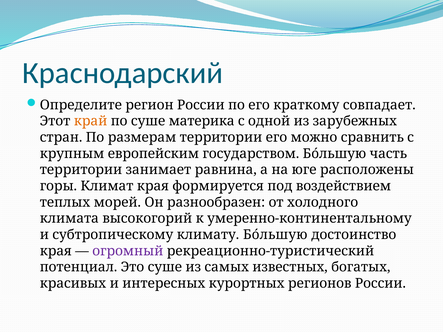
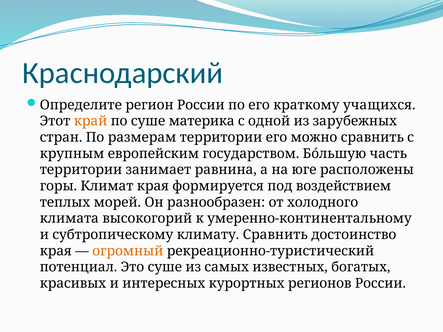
совпадает: совпадает -> учащихся (379, 105)
климату Бóльшую: Бóльшую -> Сравнить (275, 235)
огромный colour: purple -> orange (128, 251)
